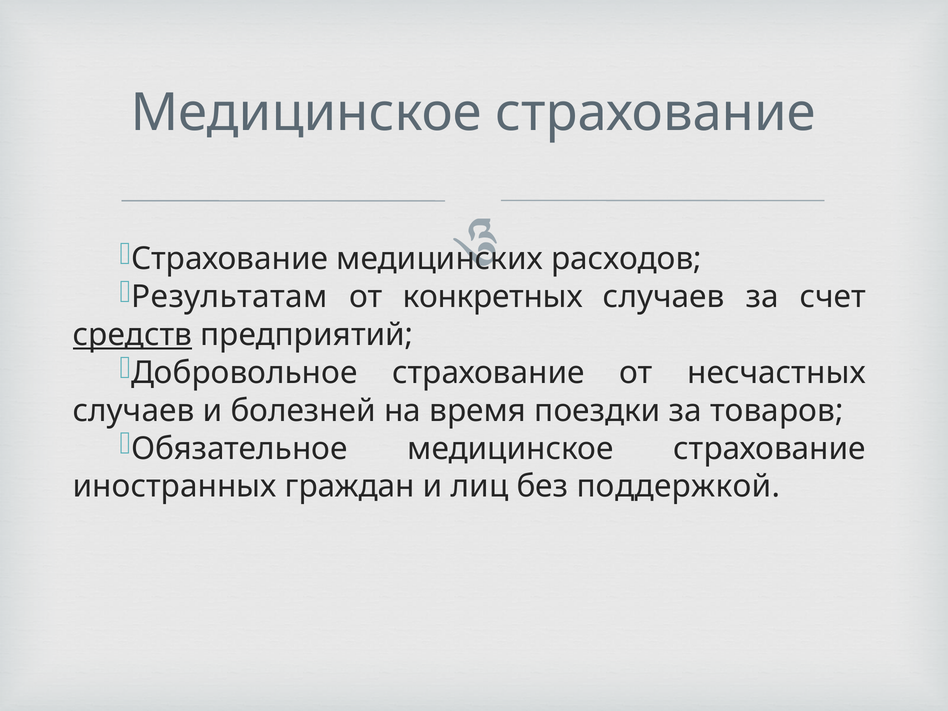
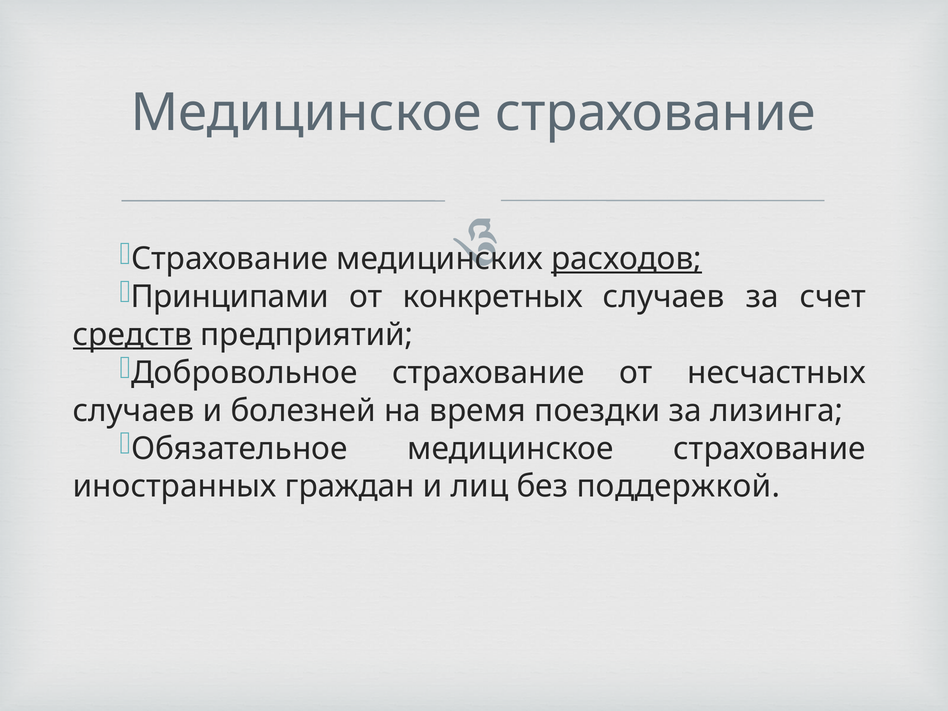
расходов underline: none -> present (626, 259)
Результатам: Результатам -> Принципами (230, 297)
товаров: товаров -> лизинга (777, 411)
